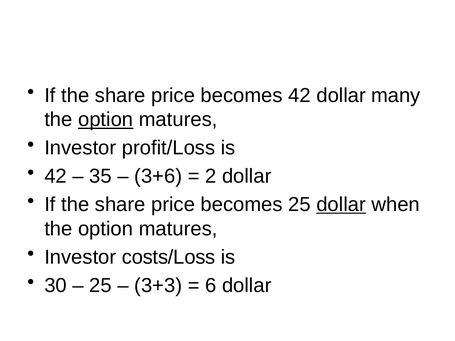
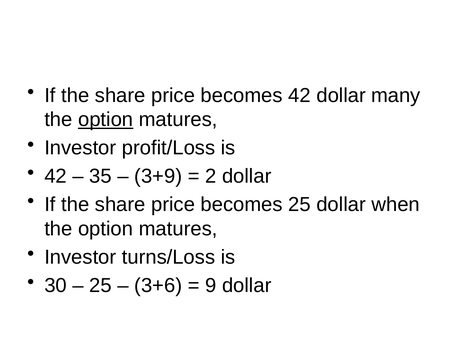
3+6: 3+6 -> 3+9 (158, 176)
dollar underline: present -> none (341, 205)
costs/Loss: costs/Loss -> turns/Loss (168, 257)
3+3: 3+3 -> 3+6 (158, 286)
6: 6 -> 9 (211, 286)
